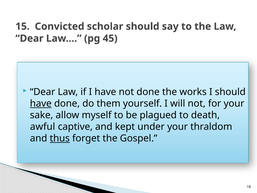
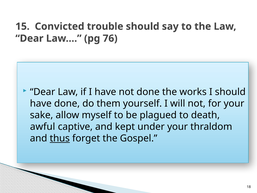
scholar: scholar -> trouble (105, 26)
45: 45 -> 76 (110, 38)
have underline: present -> none (41, 103)
